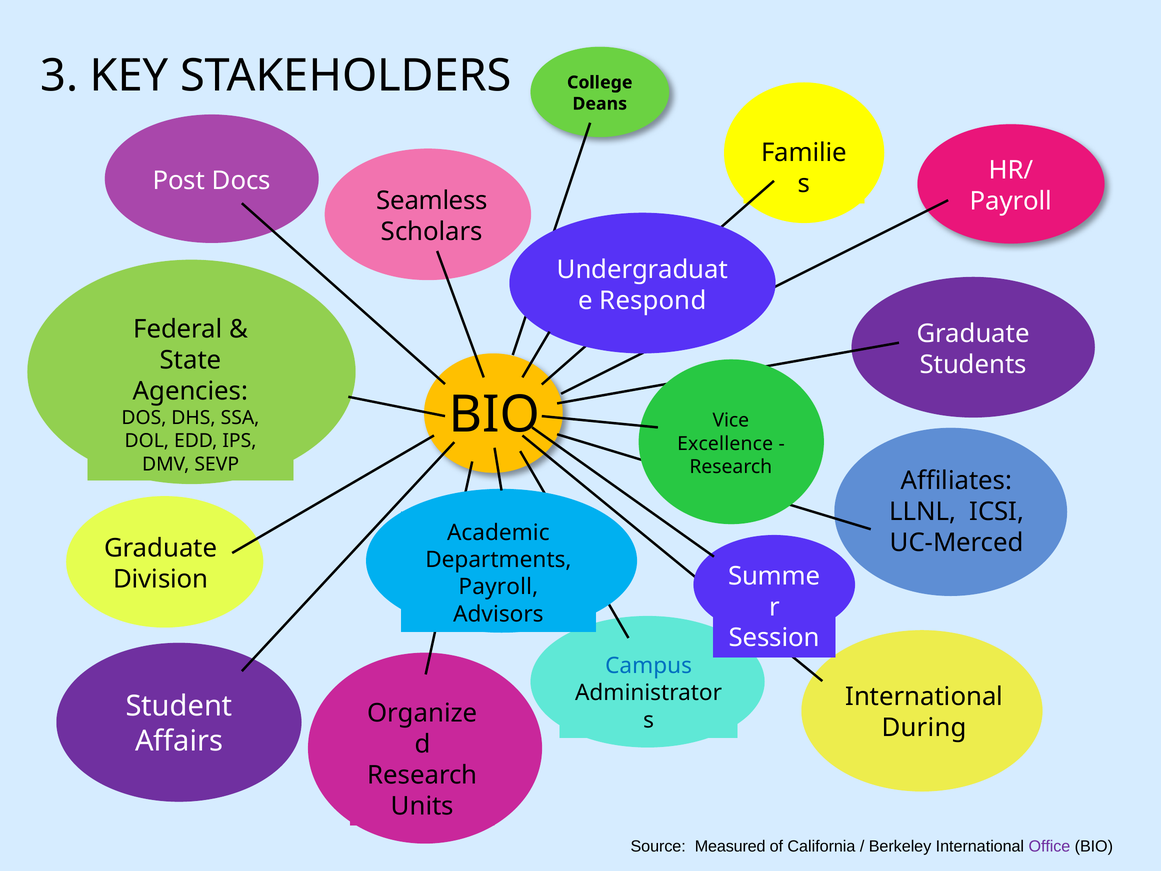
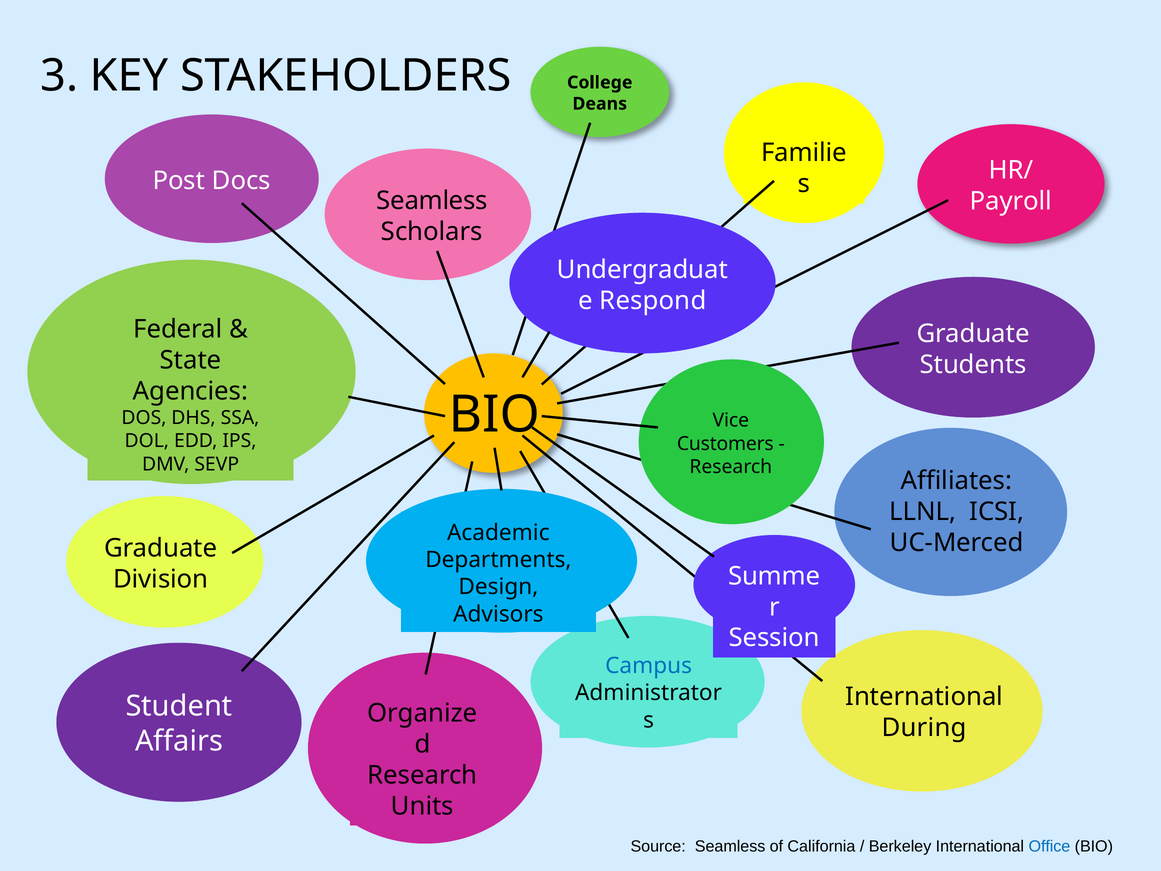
Excellence: Excellence -> Customers (725, 444)
Payroll: Payroll -> Design (498, 587)
Source Measured: Measured -> Seamless (730, 846)
Office colour: purple -> blue (1049, 846)
